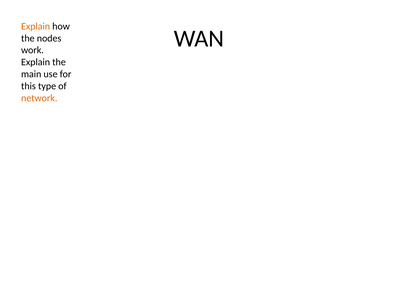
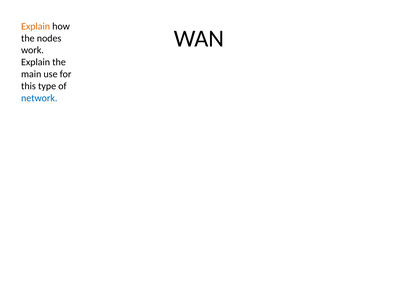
network colour: orange -> blue (39, 98)
